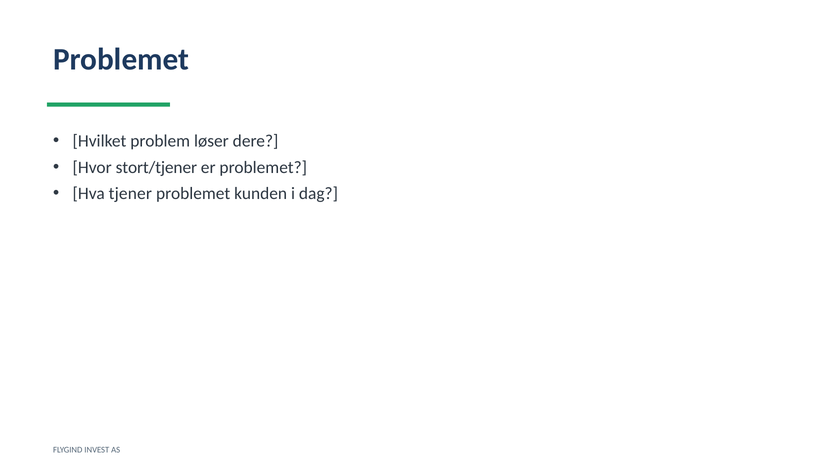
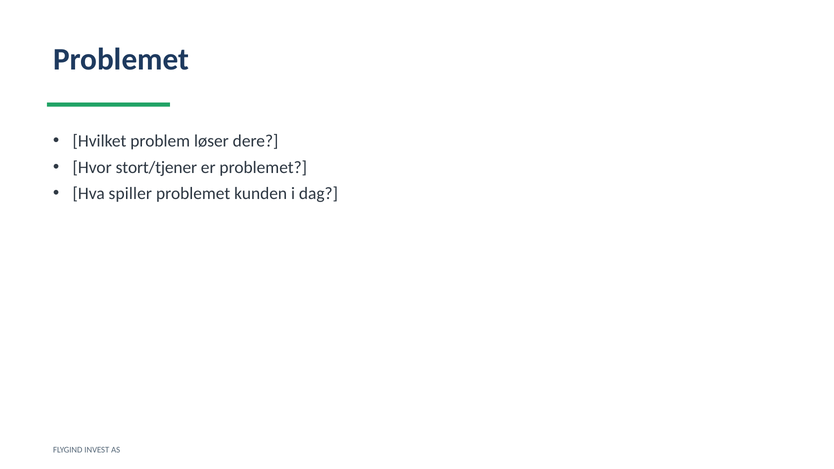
tjener: tjener -> spiller (130, 193)
